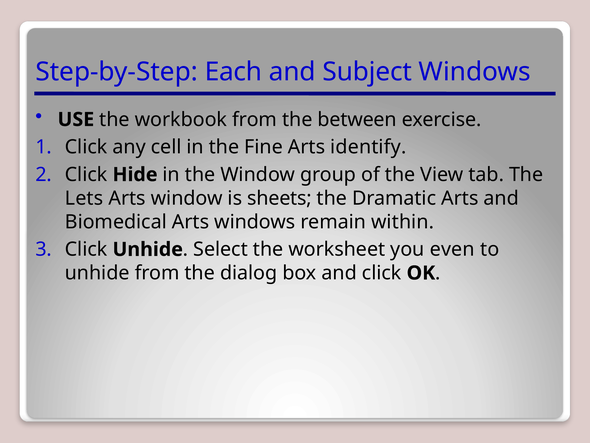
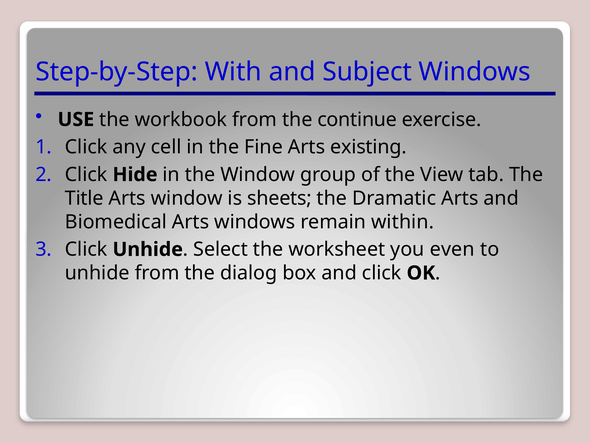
Each: Each -> With (233, 72)
between: between -> continue (357, 119)
identify: identify -> existing (368, 147)
Lets: Lets -> Title (84, 198)
